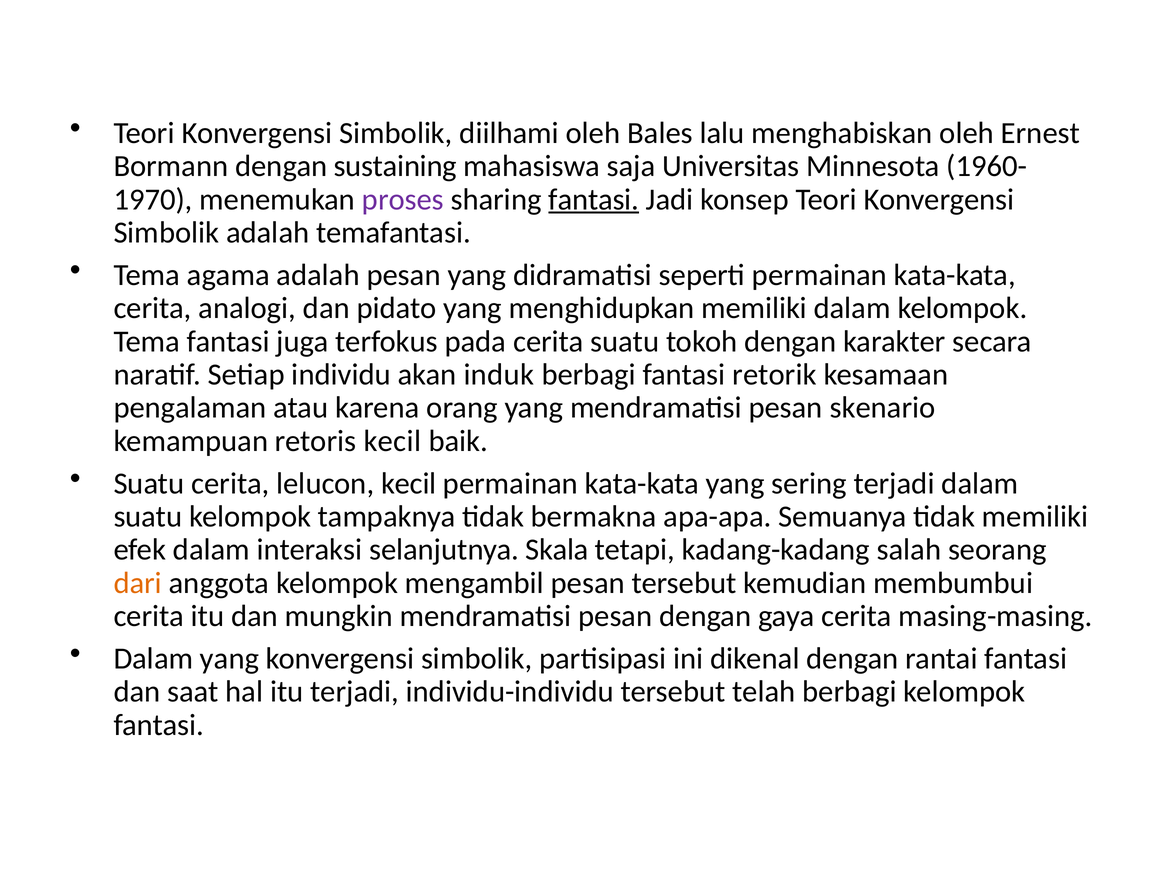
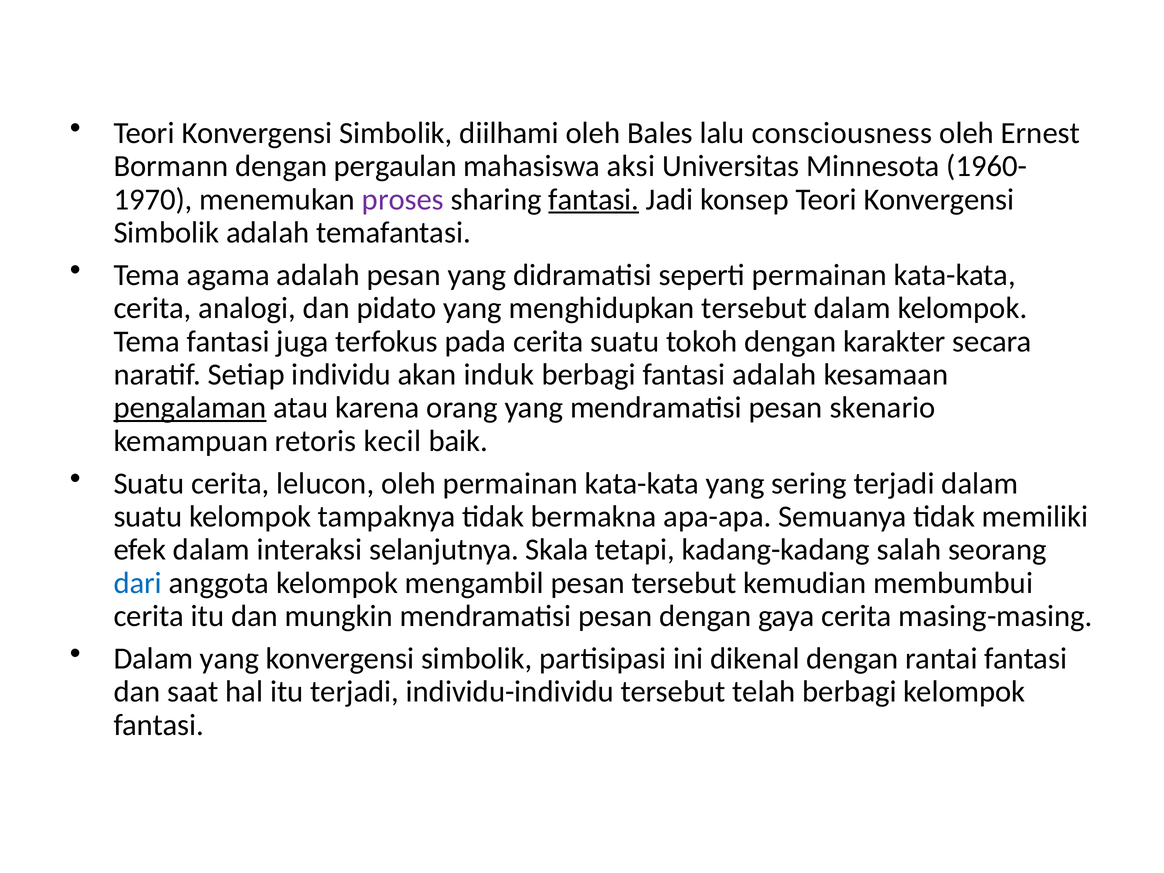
menghabiskan: menghabiskan -> consciousness (842, 133)
sustaining: sustaining -> pergaulan (395, 166)
saja: saja -> aksi (631, 166)
menghidupkan memiliki: memiliki -> tersebut (754, 308)
fantasi retorik: retorik -> adalah (774, 375)
pengalaman underline: none -> present (190, 408)
lelucon kecil: kecil -> oleh (409, 483)
dari colour: orange -> blue (138, 583)
